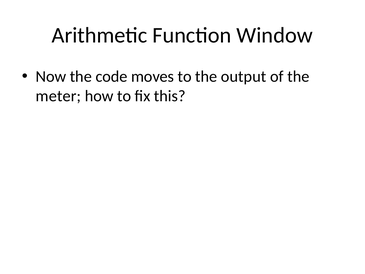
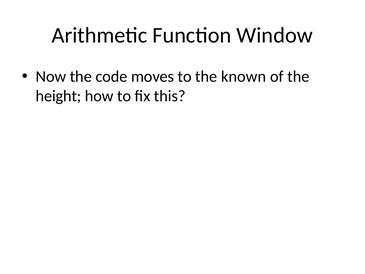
output: output -> known (244, 77)
meter: meter -> height (58, 96)
